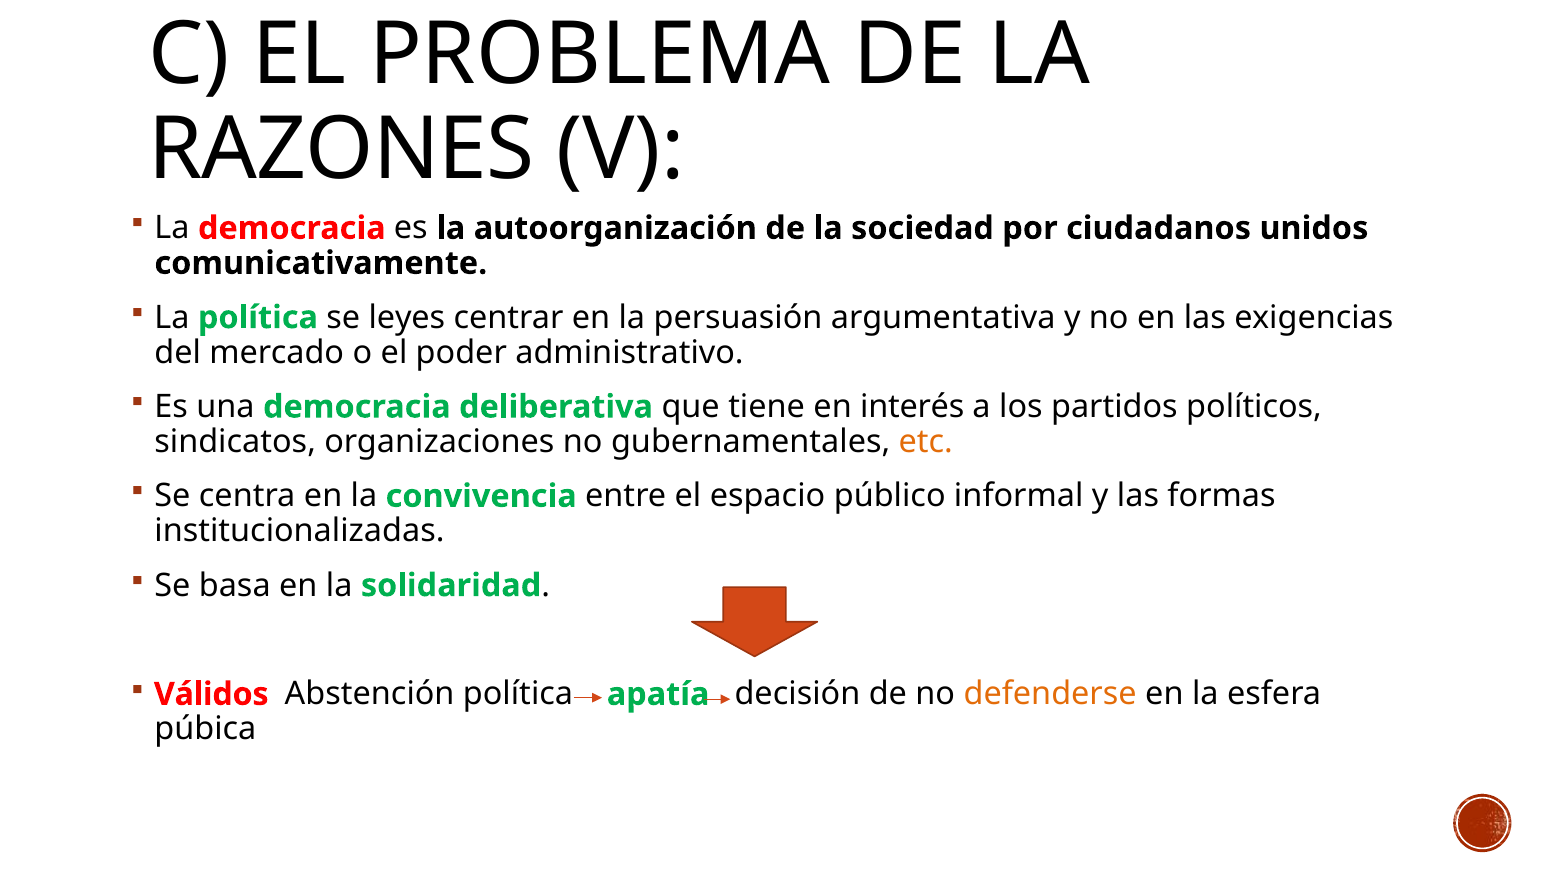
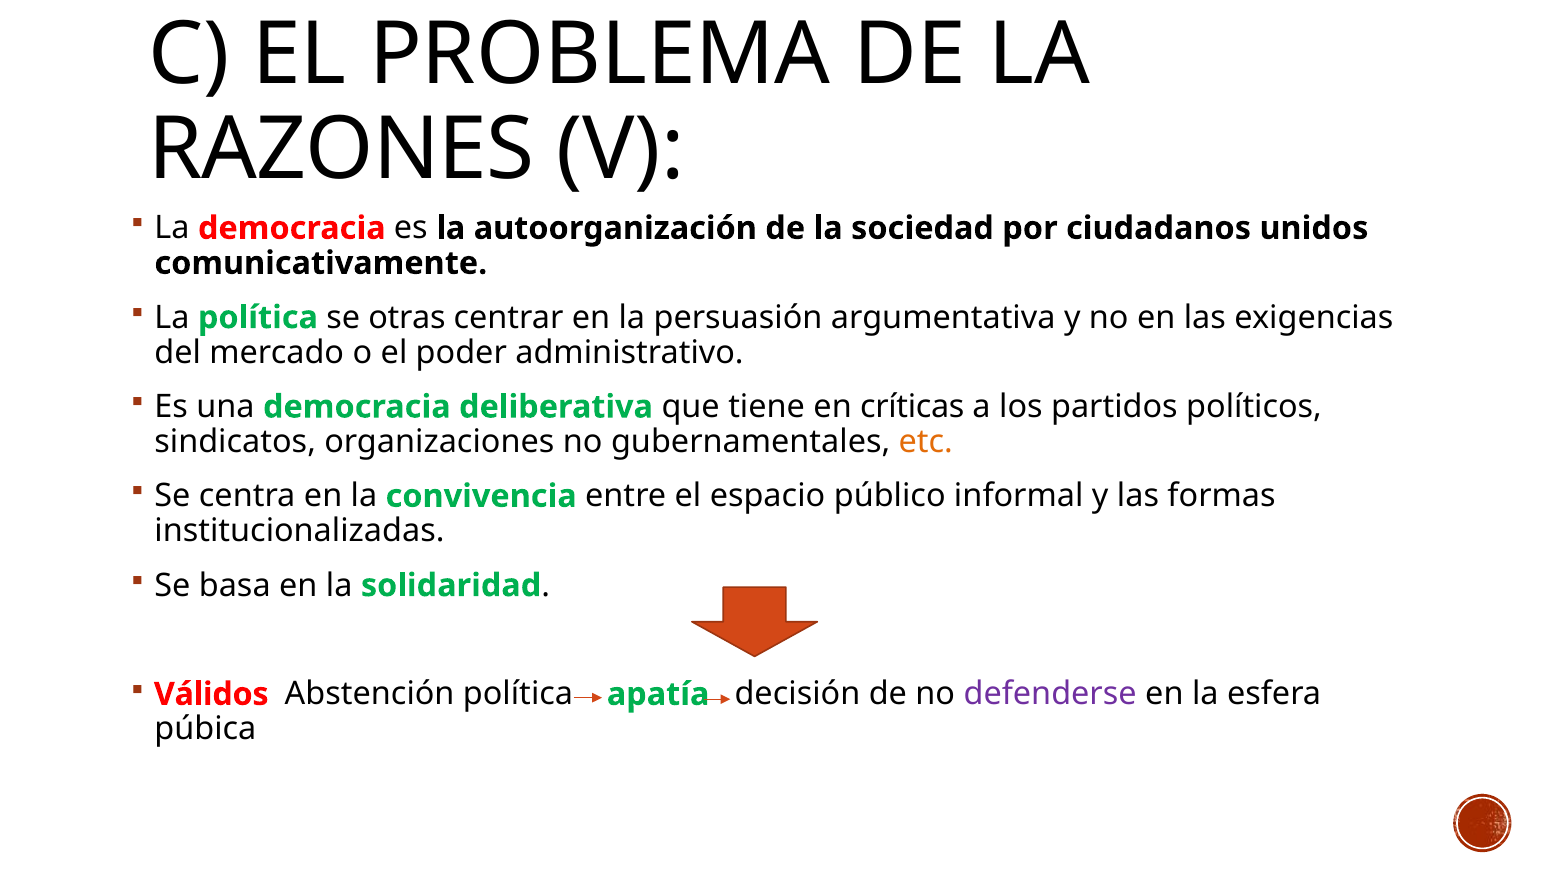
leyes: leyes -> otras (407, 318)
interés: interés -> críticas (912, 407)
defenderse colour: orange -> purple (1050, 694)
